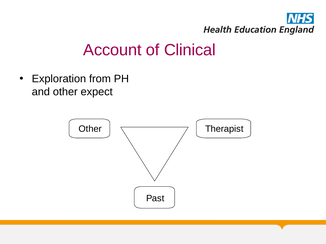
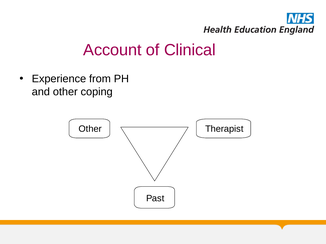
Exploration: Exploration -> Experience (59, 79)
expect: expect -> coping (97, 92)
